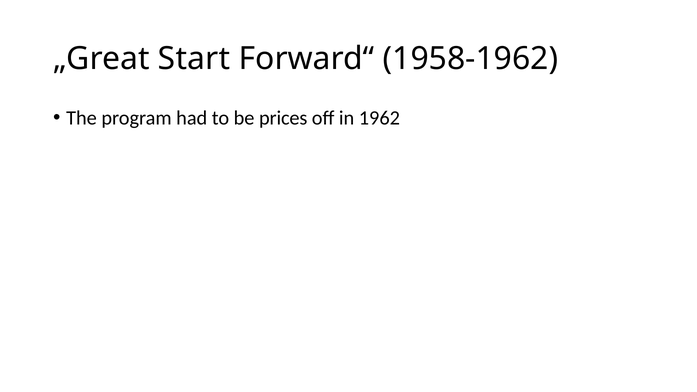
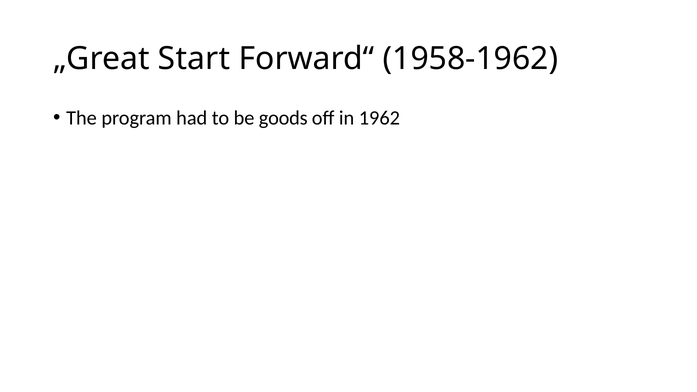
prices: prices -> goods (283, 118)
